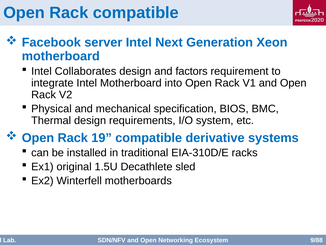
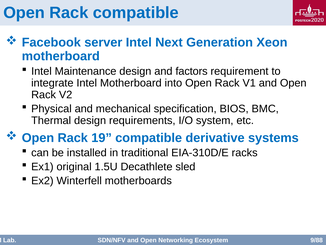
Collaborates: Collaborates -> Maintenance (86, 71)
